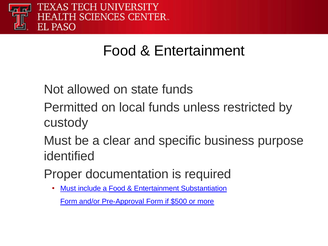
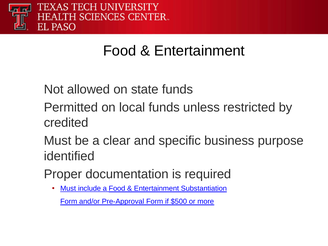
custody: custody -> credited (66, 123)
